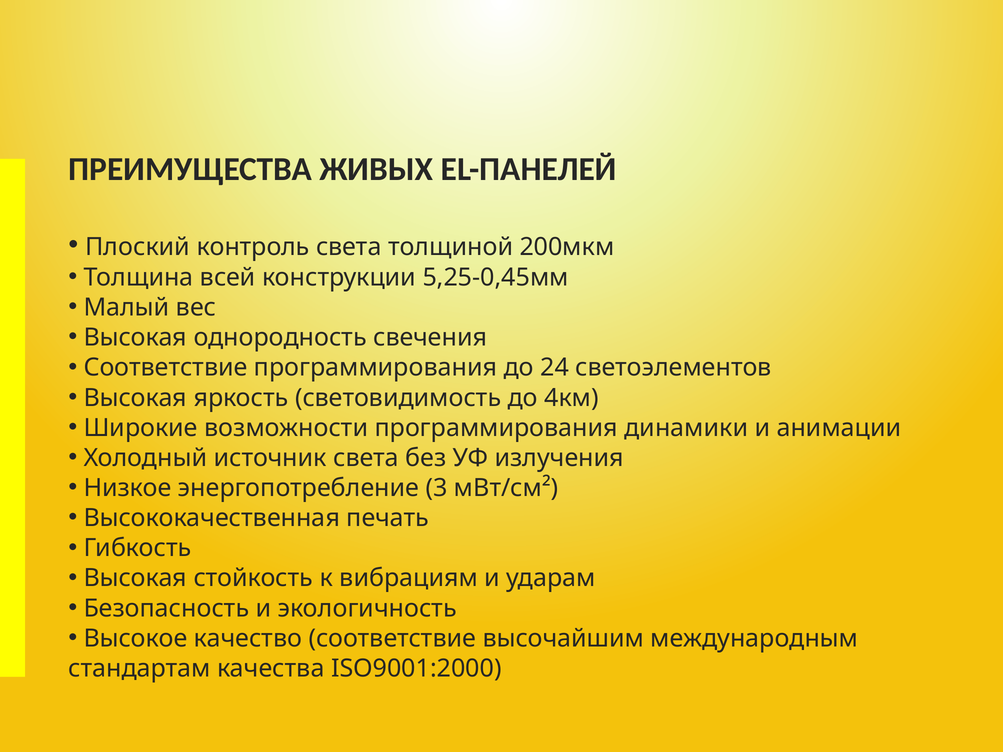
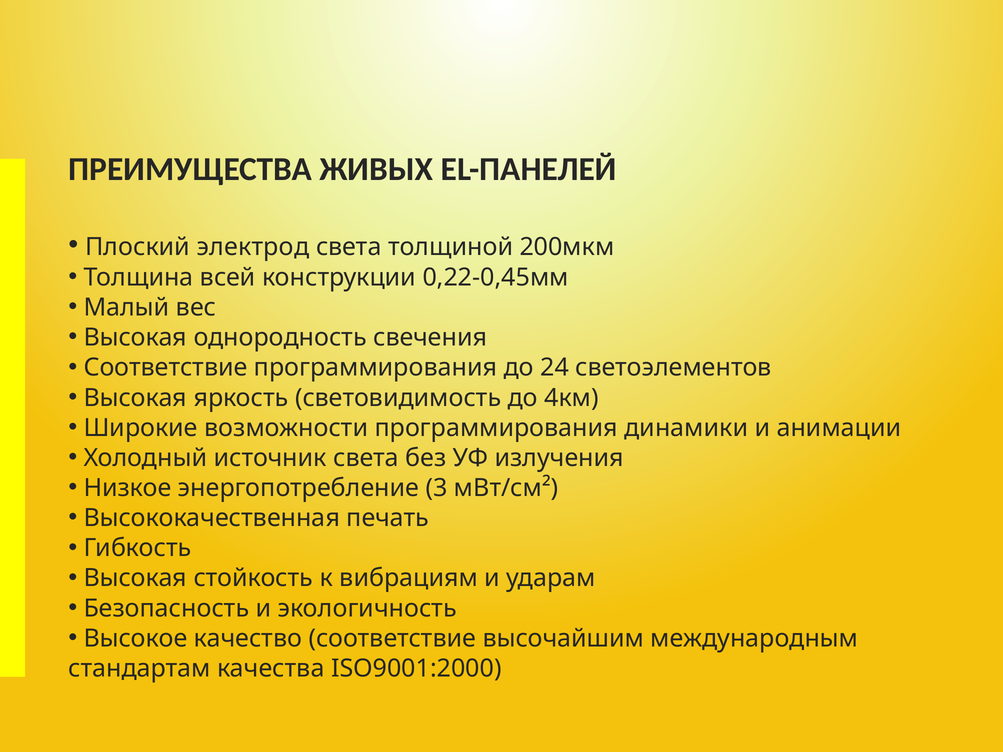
контроль: контроль -> электрод (253, 247)
5,25-0,45мм: 5,25-0,45мм -> 0,22-0,45мм (496, 278)
